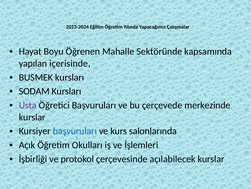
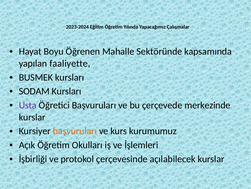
içerisinde: içerisinde -> faaliyette (70, 63)
başvuruları colour: blue -> orange (75, 131)
salonlarında: salonlarında -> kurumumuz (153, 131)
